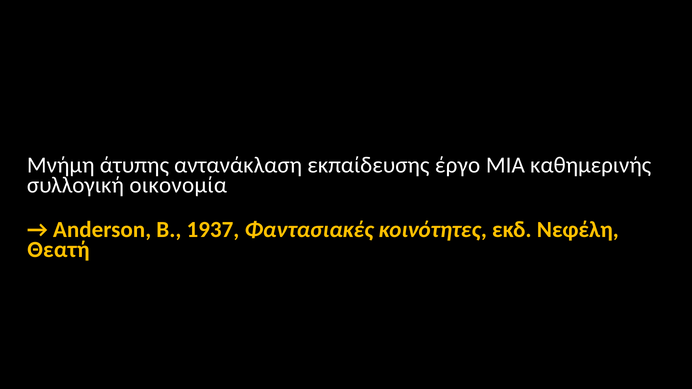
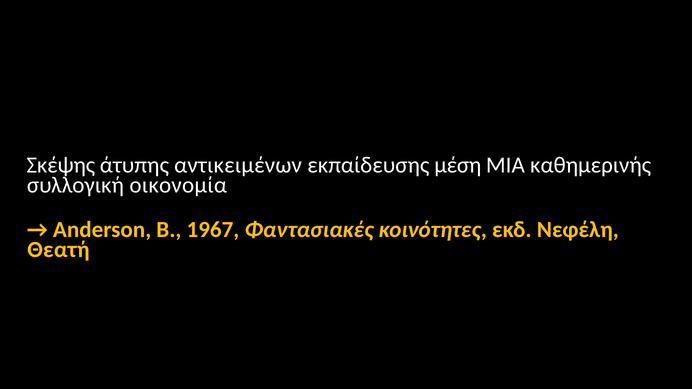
Μνήμη: Μνήμη -> Σκέψης (61, 165)
αντανάκλαση: αντανάκλαση -> αντικειμένων (238, 165)
έργο: έργο -> μέση (458, 165)
1937: 1937 -> 1967 (213, 230)
